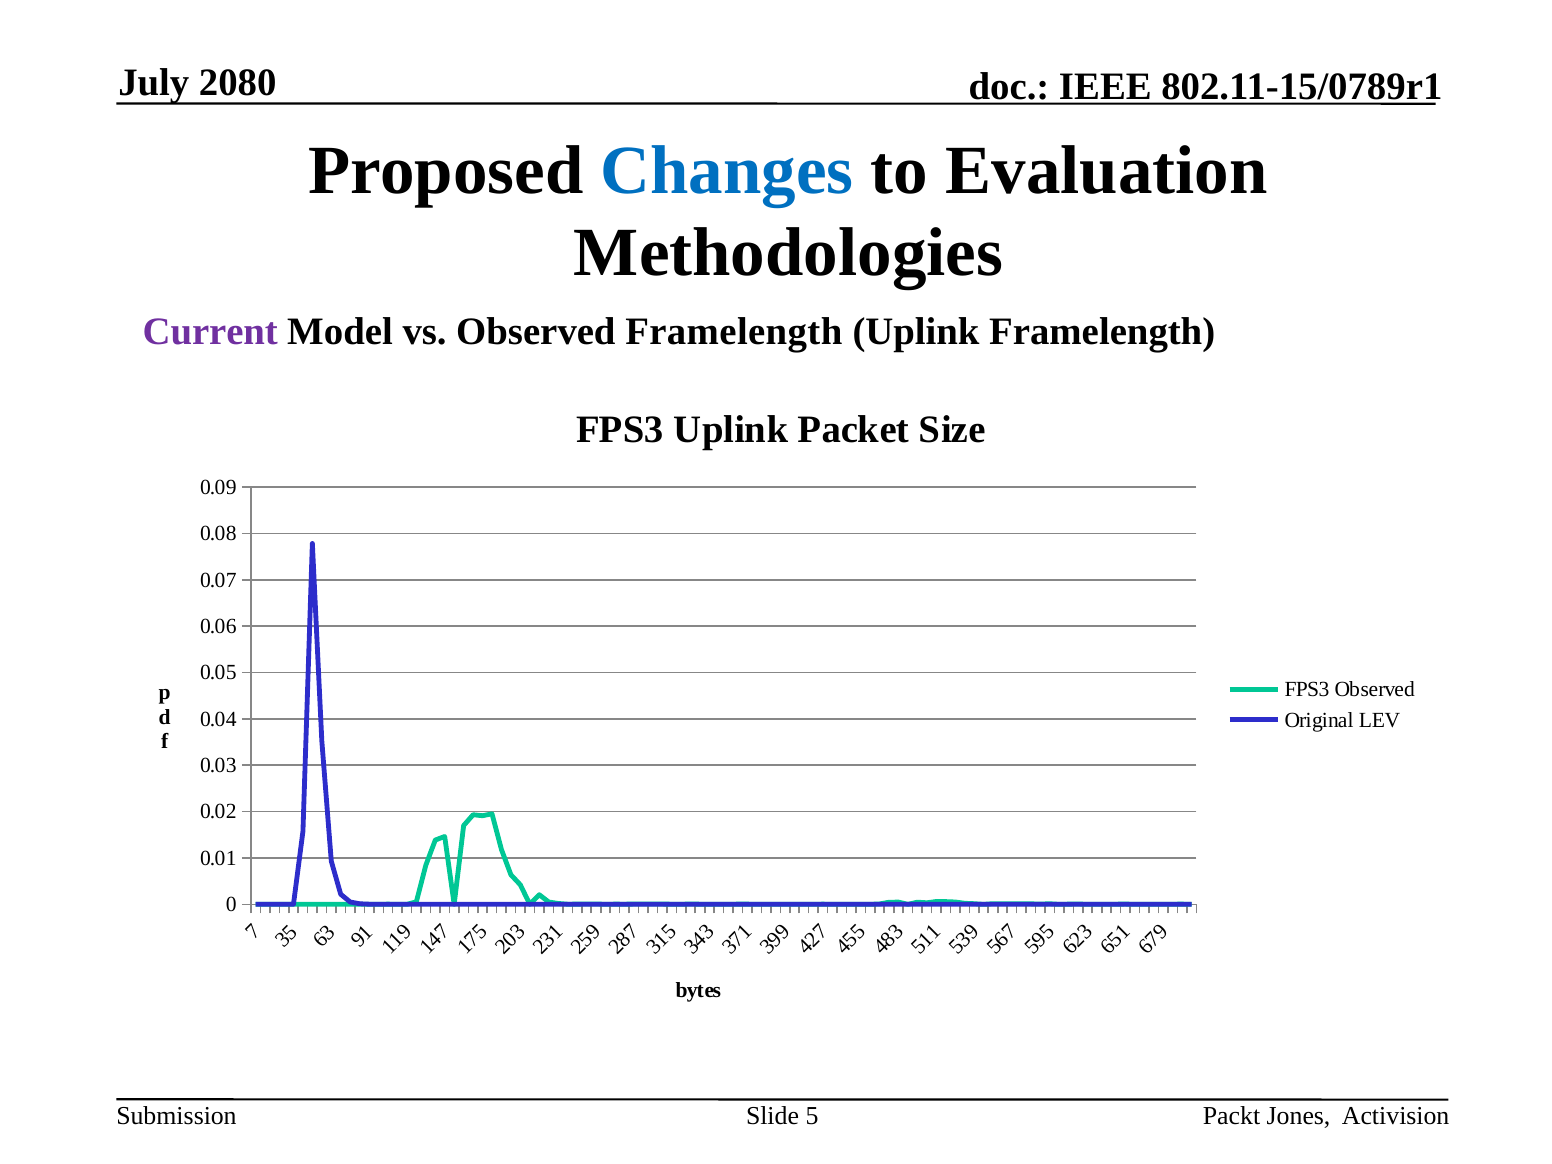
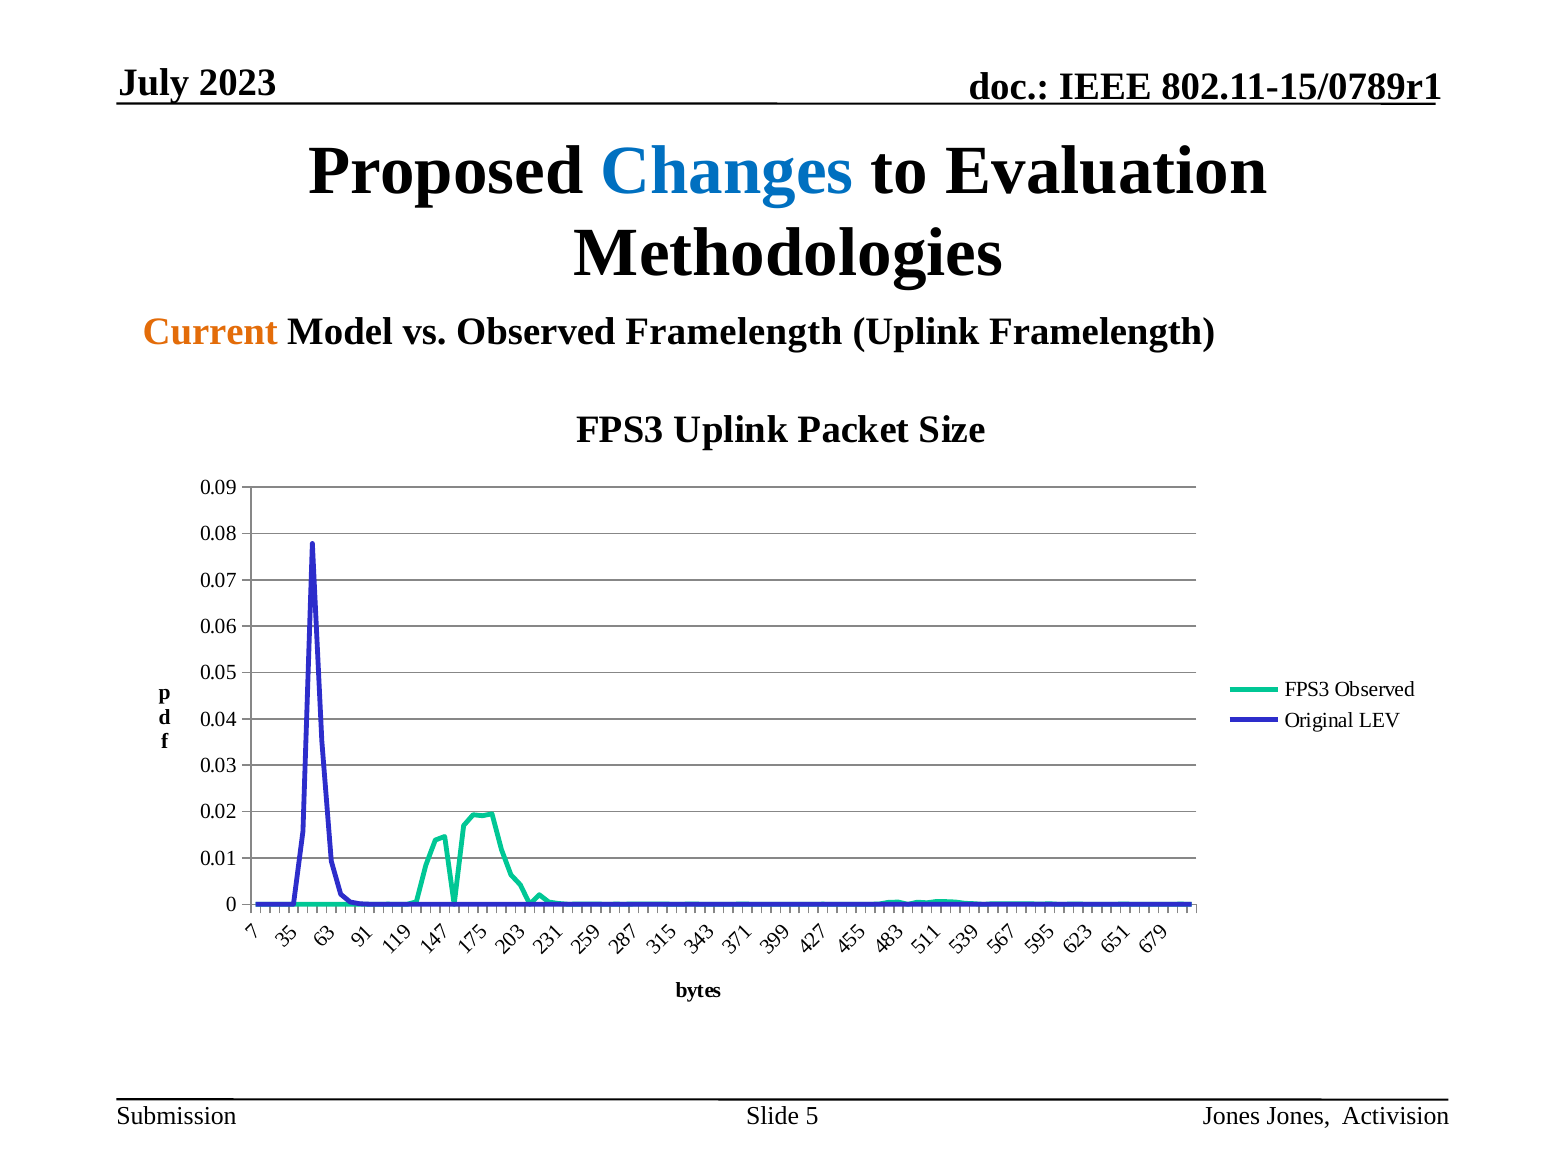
2080: 2080 -> 2023 (238, 82)
Current colour: purple -> orange (210, 331)
5 Packt: Packt -> Jones (1232, 1116)
